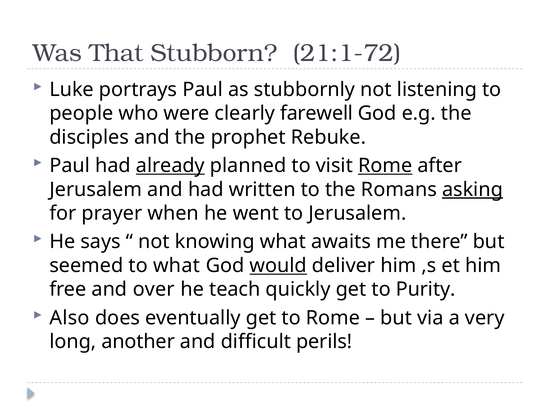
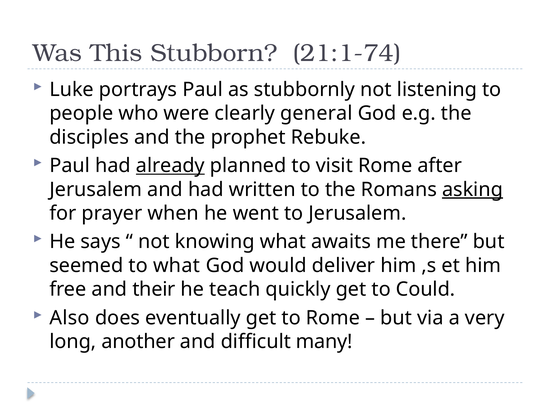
That: That -> This (116, 53)
21:1-72: 21:1-72 -> 21:1-74 (347, 53)
farewell: farewell -> general (316, 113)
Rome underline: present -> none (385, 165)
would underline: present -> none (278, 265)
over: over -> their (154, 289)
Purity: Purity -> Could (426, 289)
perils: perils -> many (324, 341)
